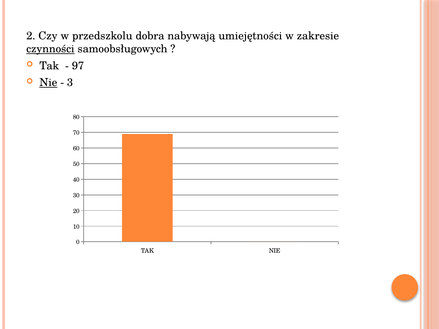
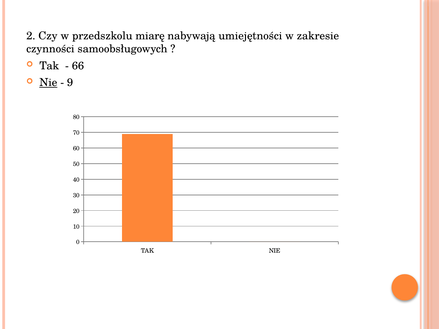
dobra: dobra -> miarę (150, 36)
czynności underline: present -> none (50, 49)
97: 97 -> 66 (78, 66)
3: 3 -> 9 (70, 83)
